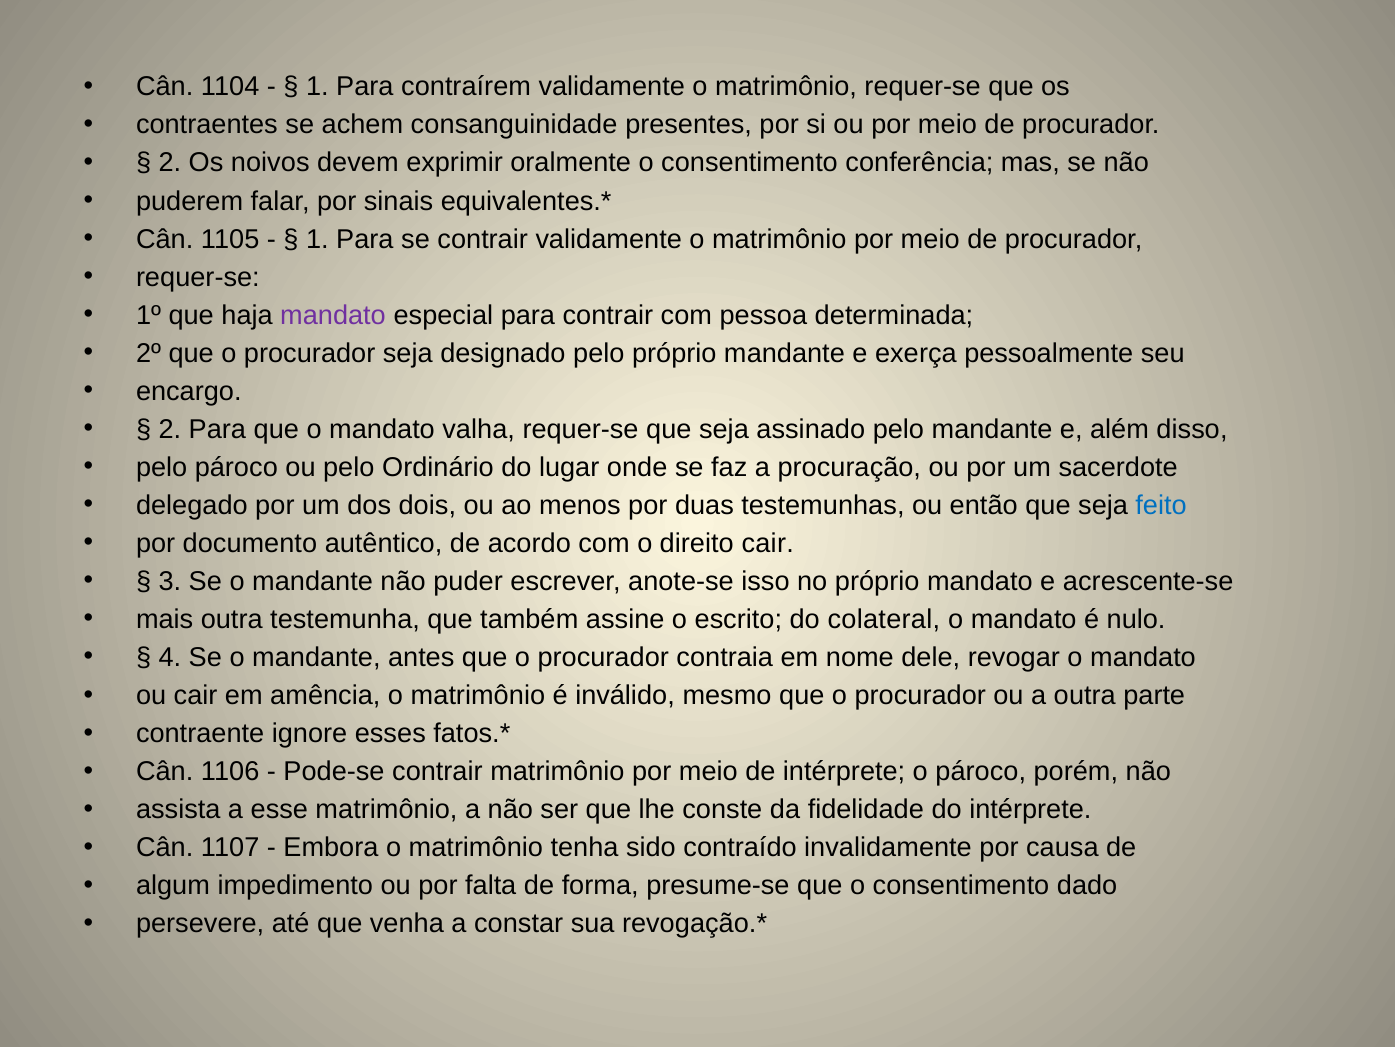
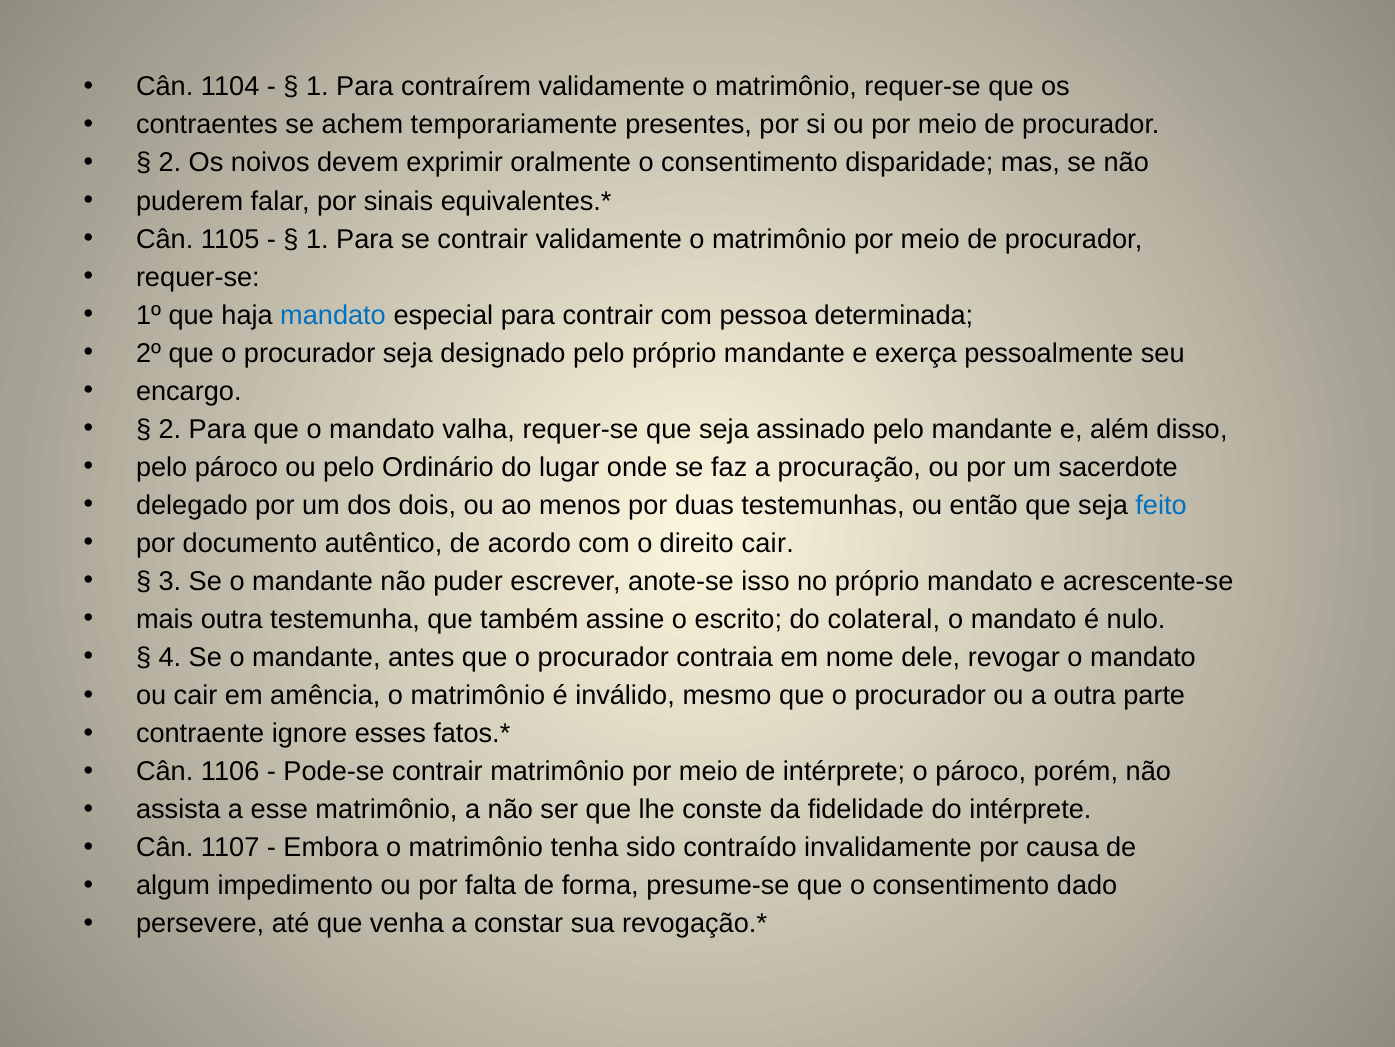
consanguinidade: consanguinidade -> temporariamente (514, 125)
conferência: conferência -> disparidade (919, 163)
mandato colour: purple -> blue (333, 315)
